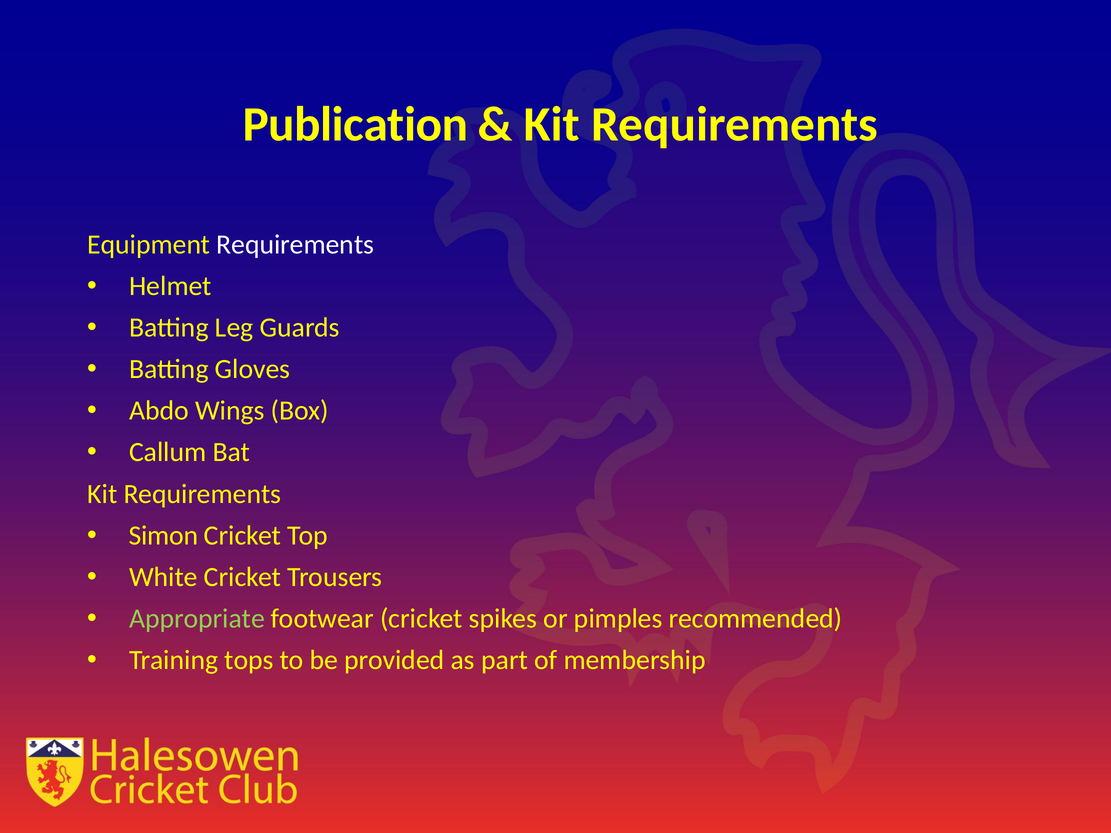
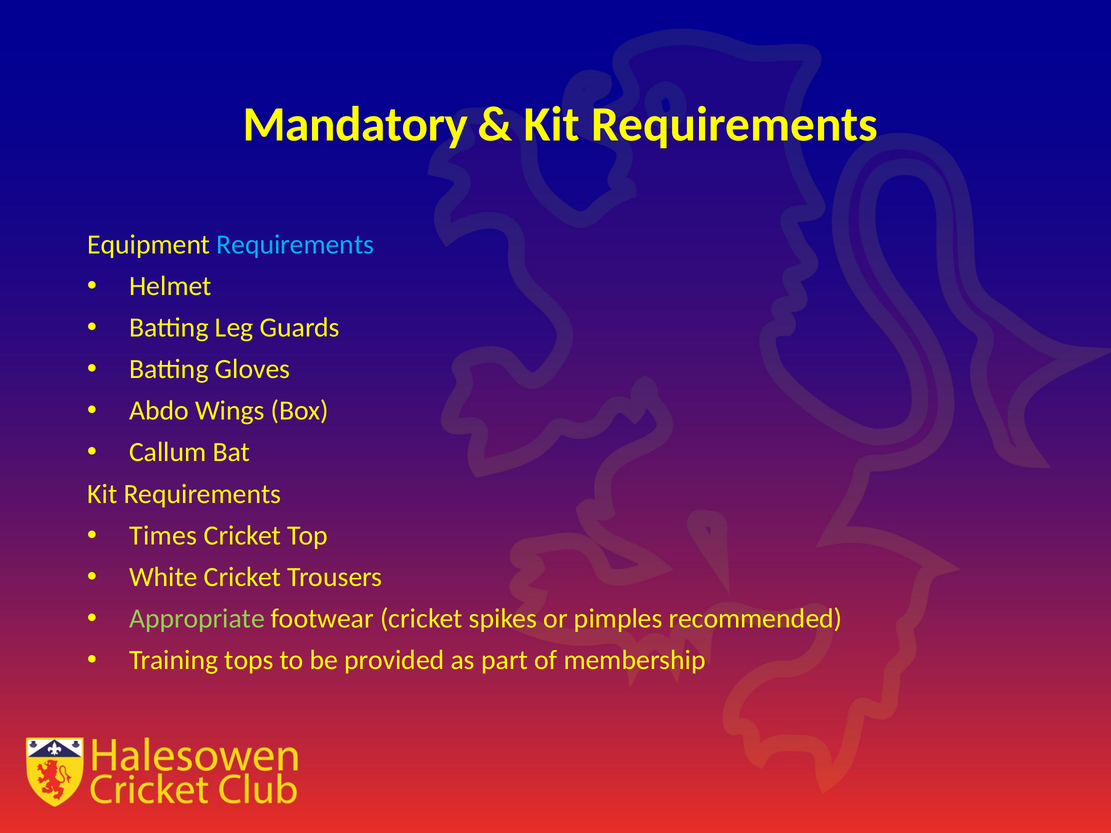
Publication: Publication -> Mandatory (355, 125)
Requirements colour: white -> light blue (295, 244)
Simon: Simon -> Times (163, 536)
